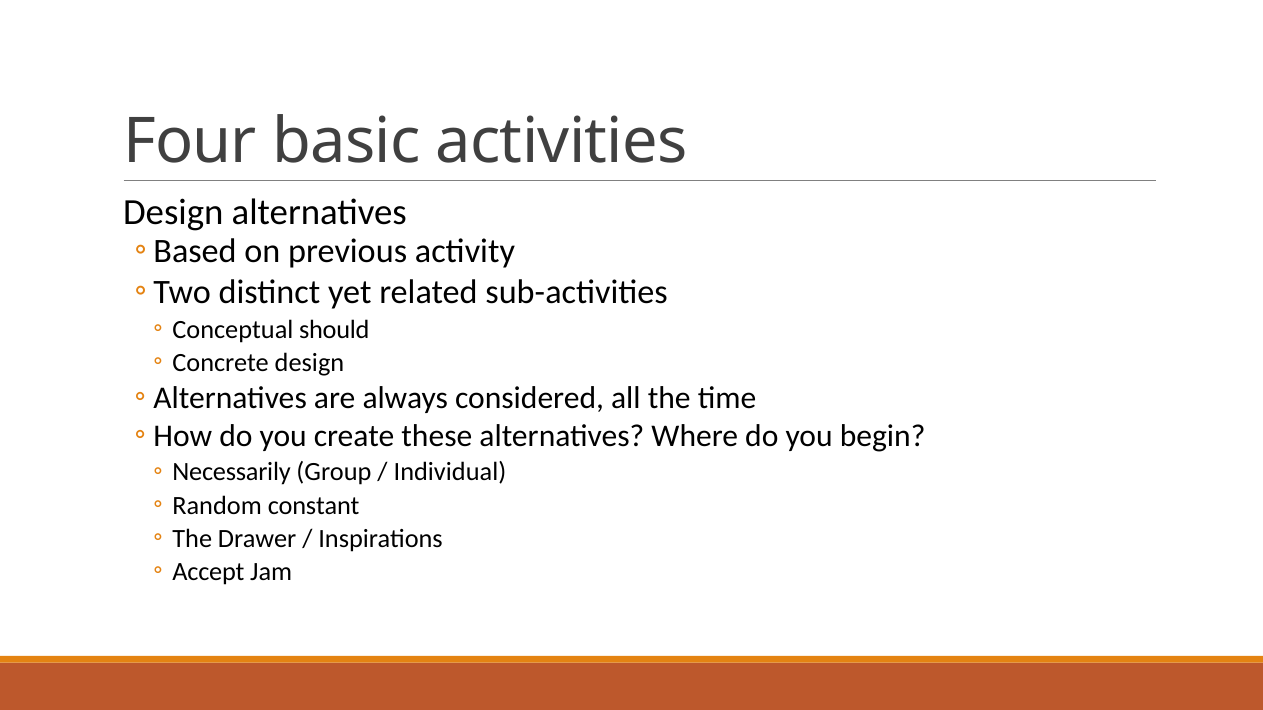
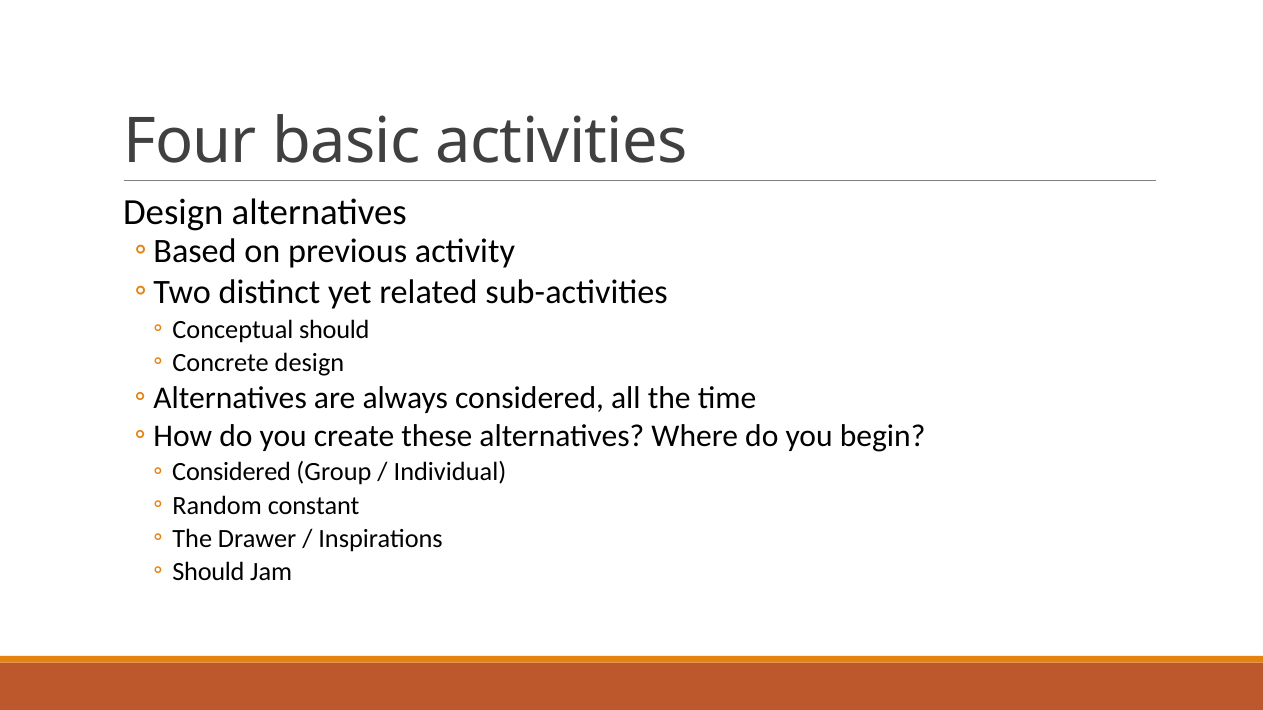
Necessarily: Necessarily -> Considered (232, 473)
Accept: Accept -> Should (208, 572)
